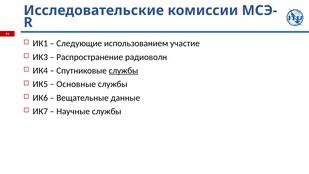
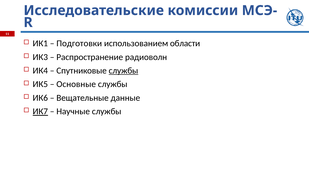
Следующие: Следующие -> Подготовки (79, 43)
участие: участие -> области (185, 43)
ИК7 underline: none -> present (40, 111)
